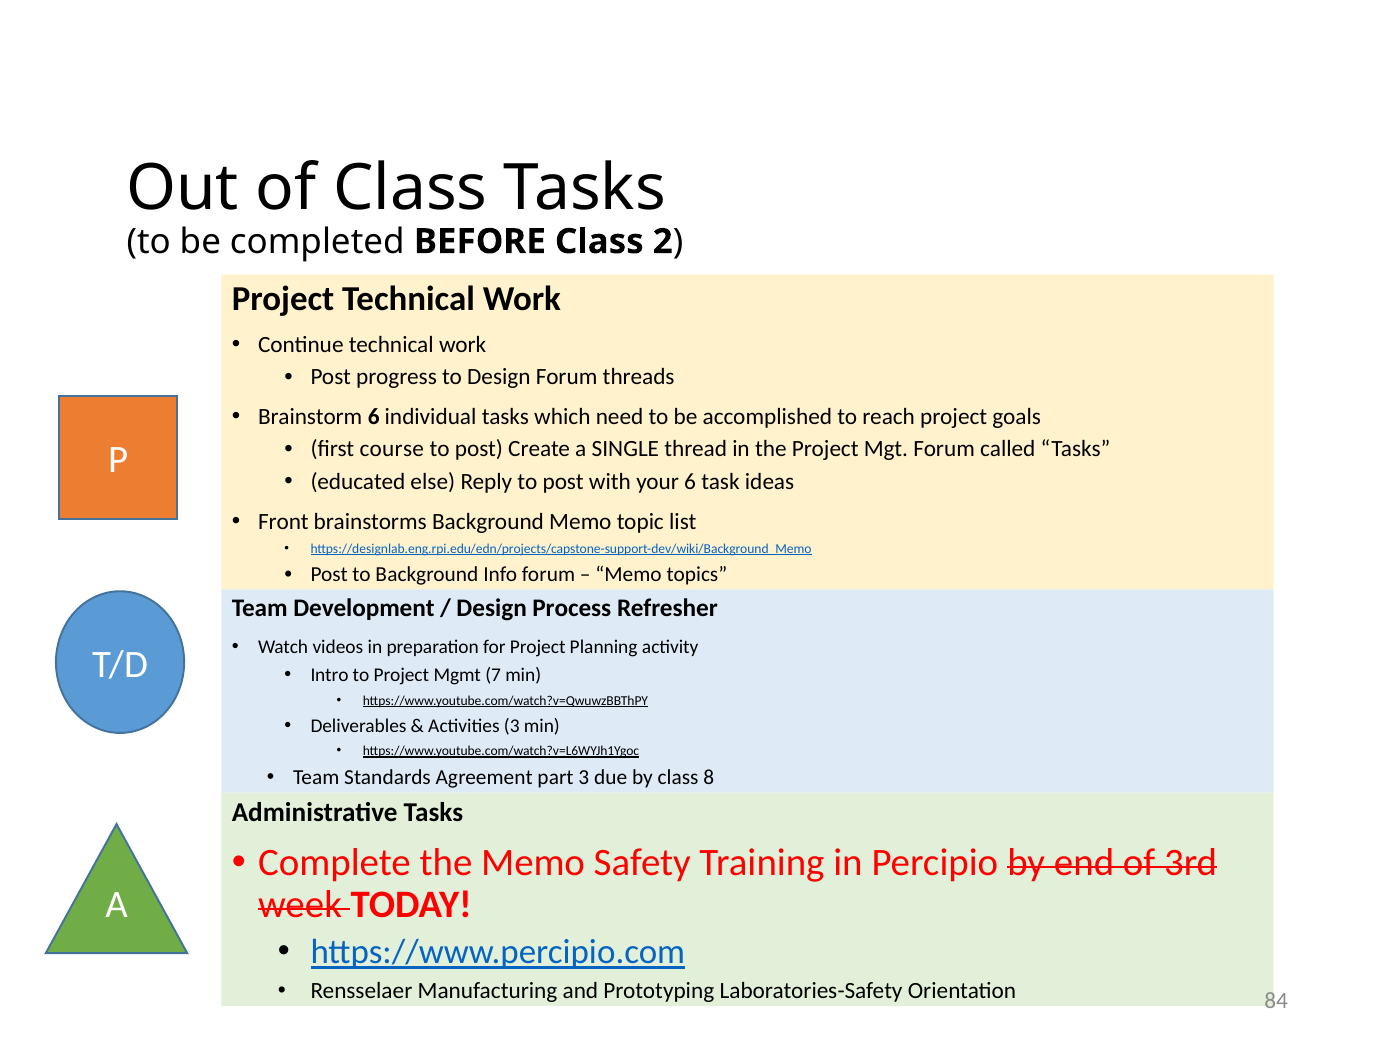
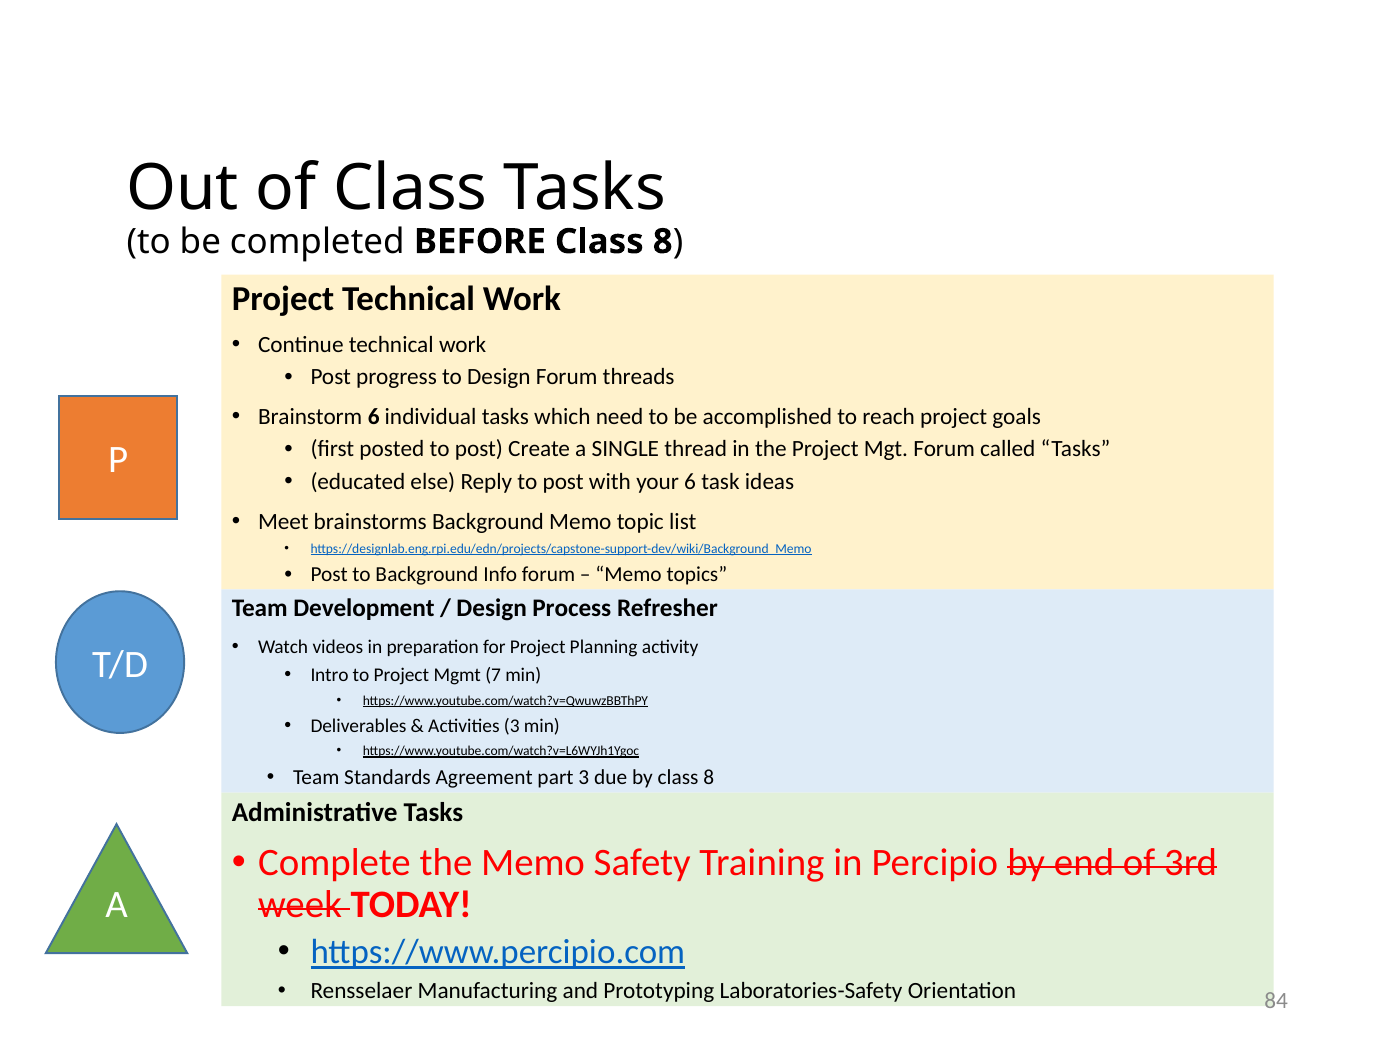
BEFORE Class 2: 2 -> 8 (663, 242)
course: course -> posted (392, 449)
Front: Front -> Meet (283, 522)
